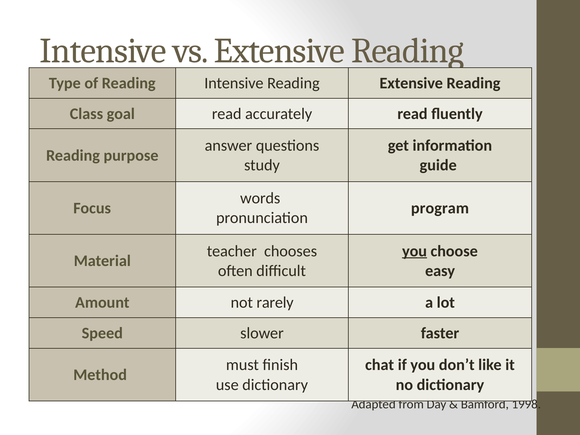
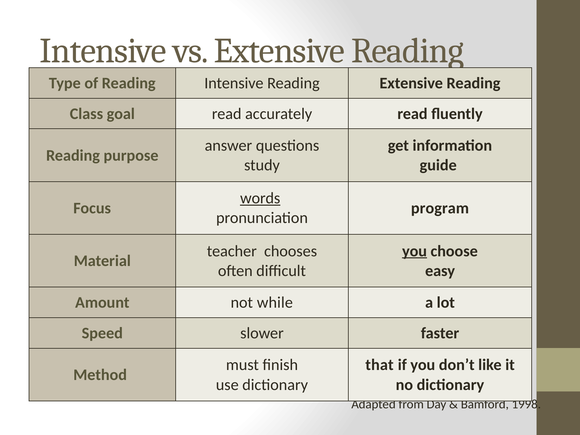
words underline: none -> present (260, 198)
rarely: rarely -> while (275, 303)
chat: chat -> that (379, 365)
